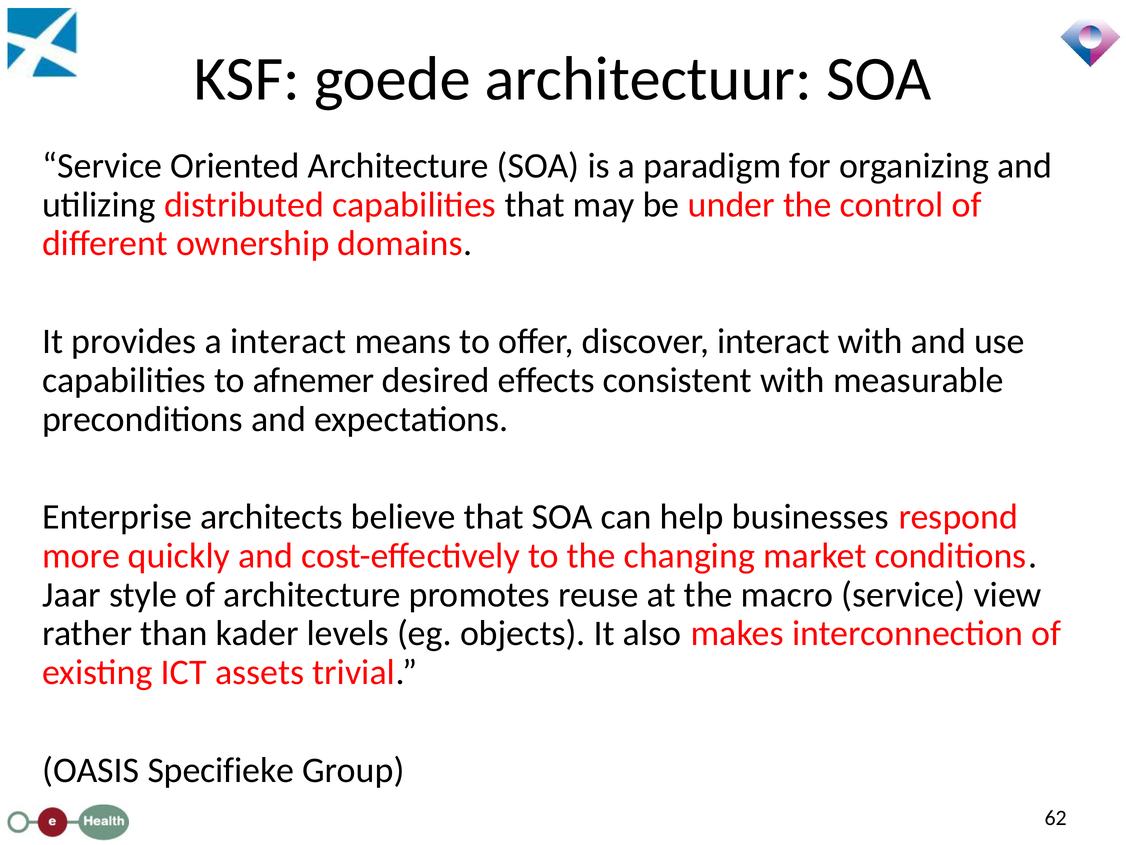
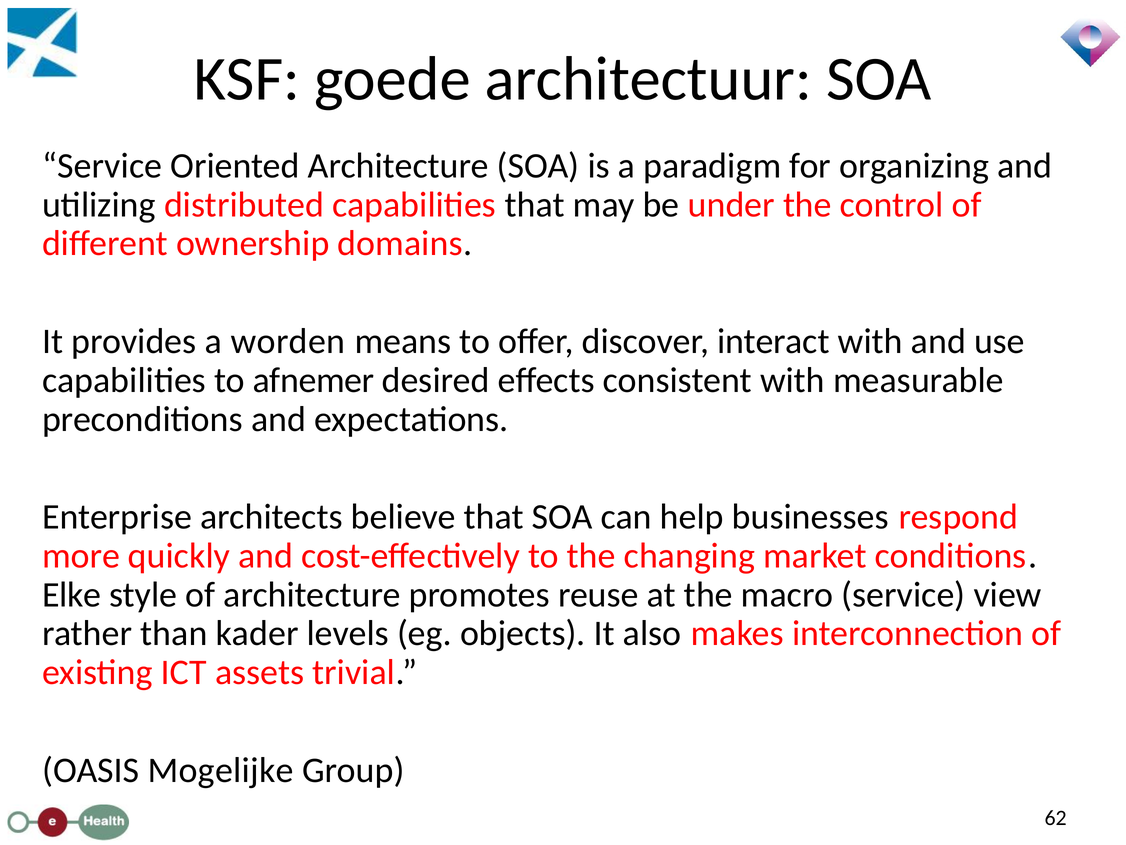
a interact: interact -> worden (288, 341)
Jaar: Jaar -> Elke (72, 594)
Specifieke: Specifieke -> Mogelijke (221, 770)
